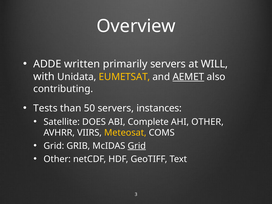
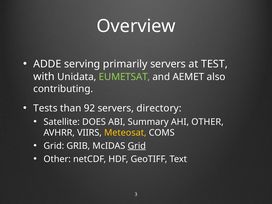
written: written -> serving (82, 64)
WILL: WILL -> TEST (214, 64)
EUMETSAT colour: yellow -> light green (124, 77)
AEMET underline: present -> none (188, 77)
50: 50 -> 92 (89, 108)
instances: instances -> directory (159, 108)
Complete: Complete -> Summary (148, 122)
